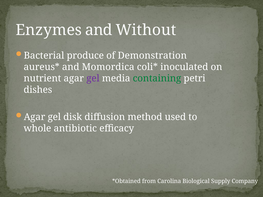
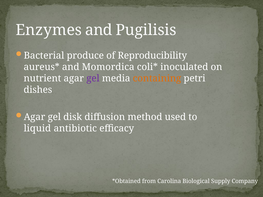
Without: Without -> Pugilisis (146, 30)
Demonstration: Demonstration -> Reproducibility (152, 56)
containing colour: green -> orange (157, 78)
whole: whole -> liquid (37, 128)
